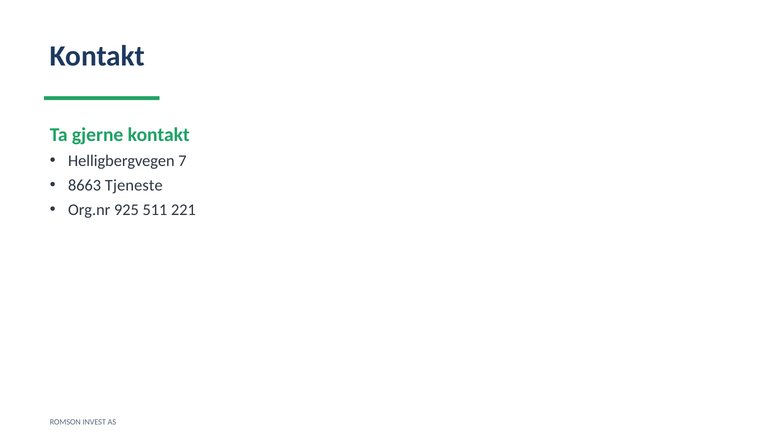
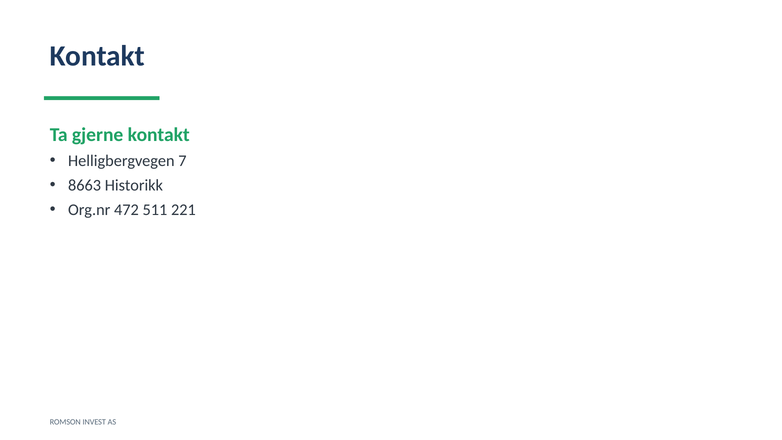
Tjeneste: Tjeneste -> Historikk (134, 185)
925: 925 -> 472 (126, 210)
